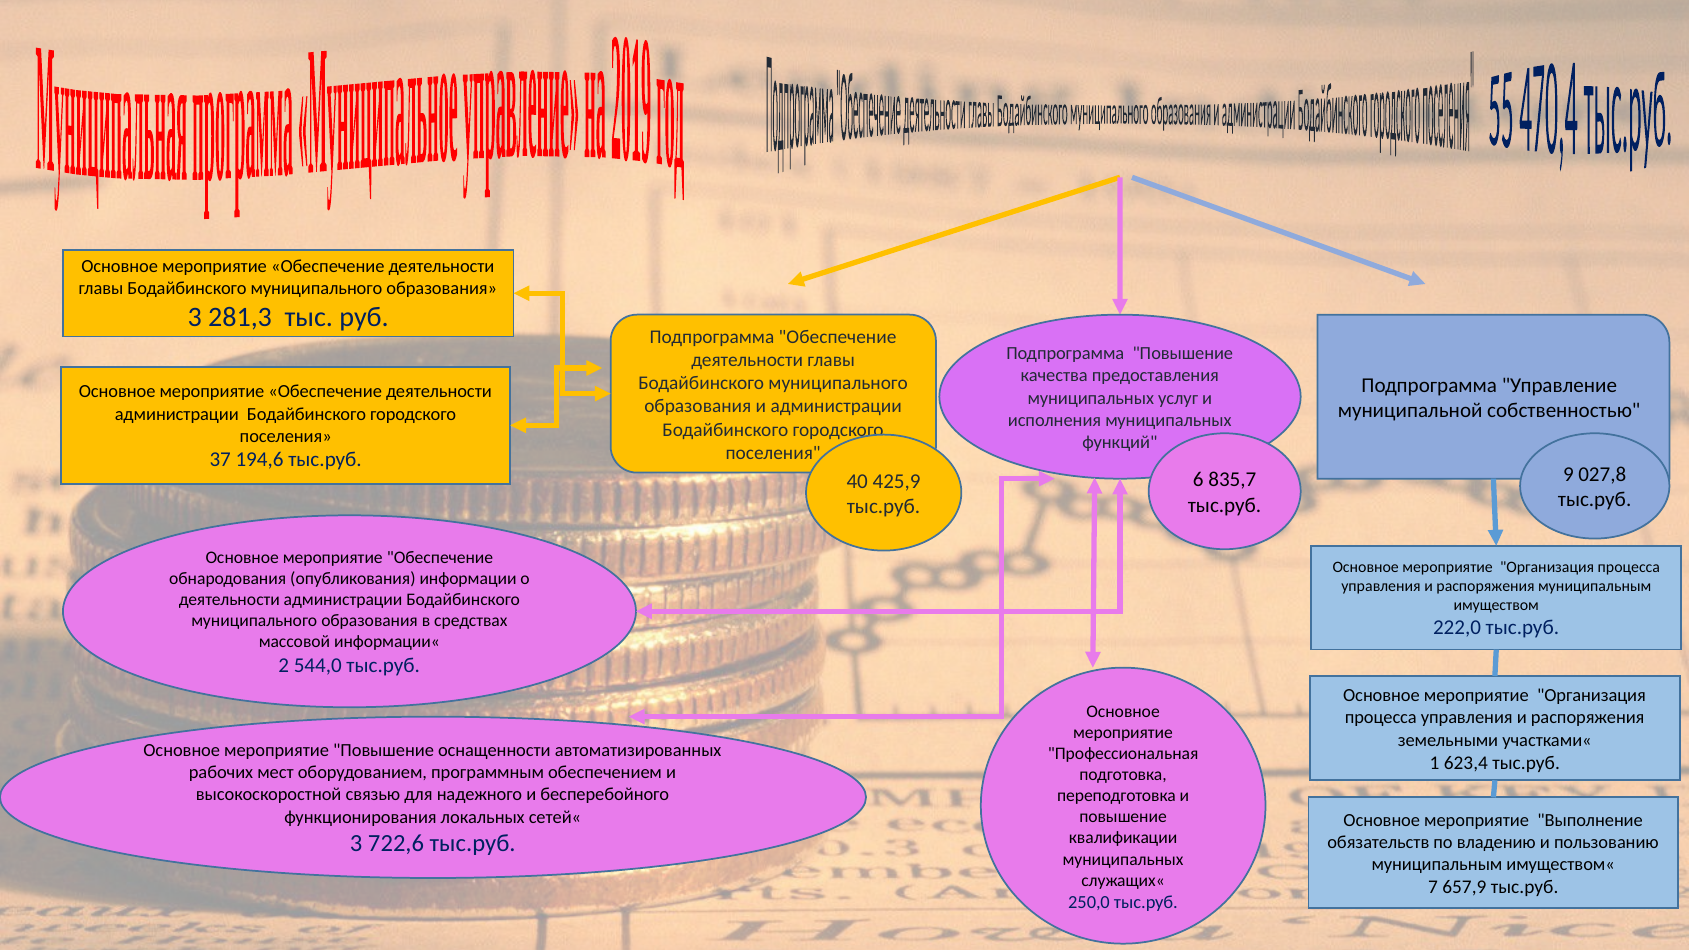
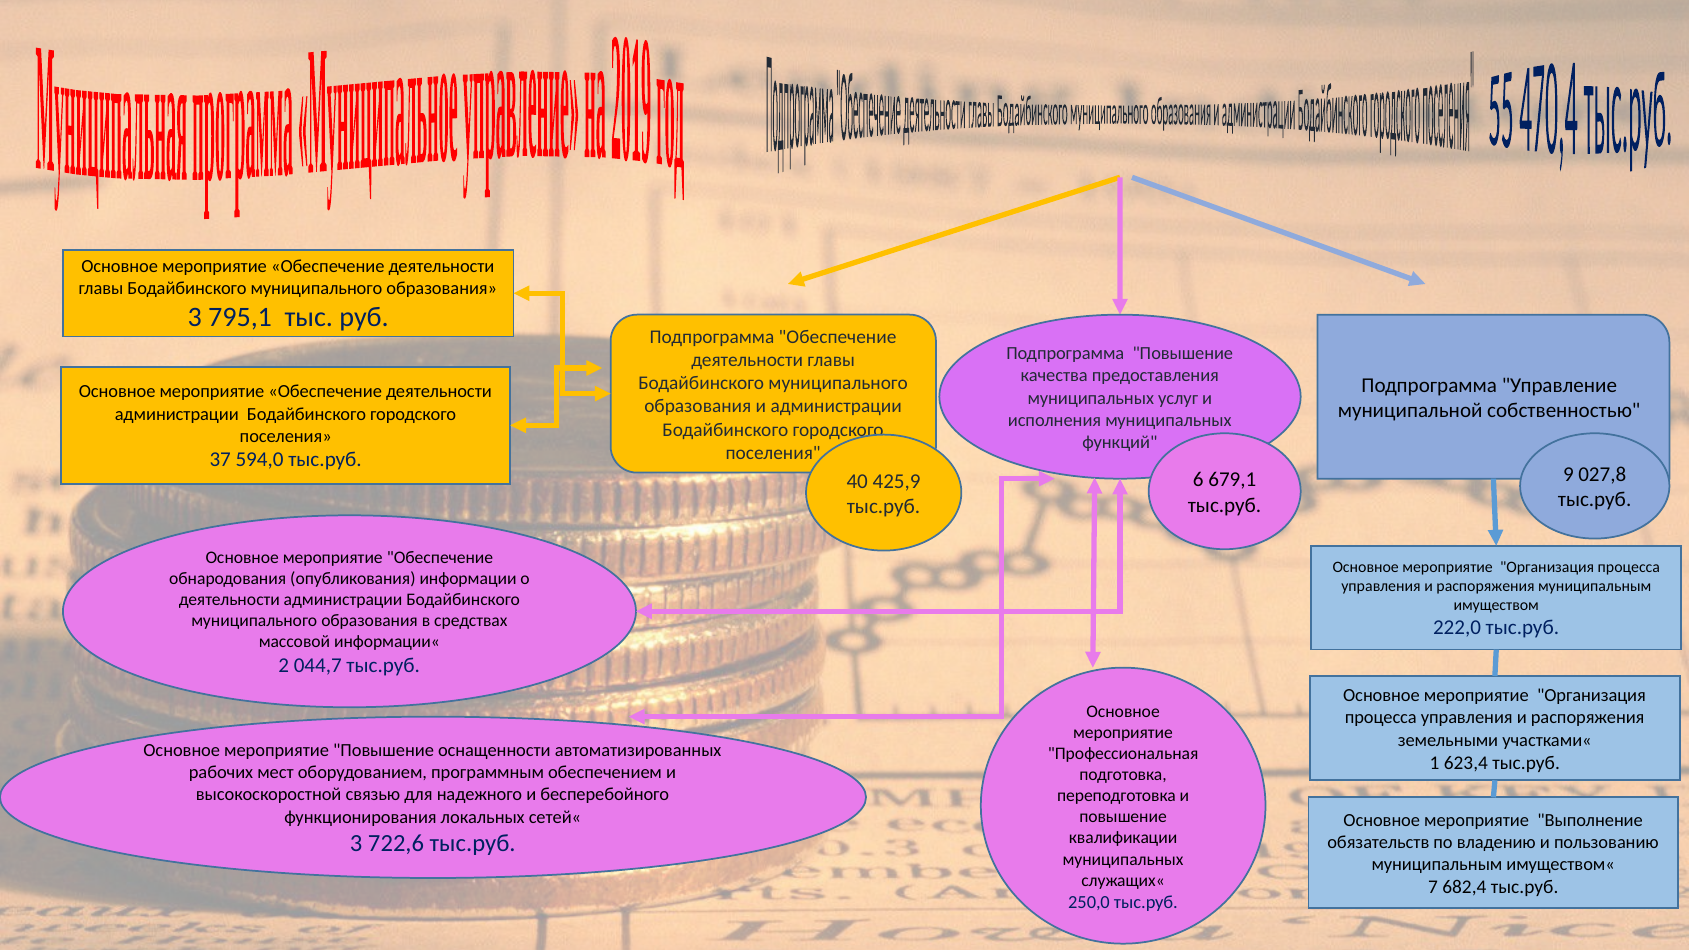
281,3: 281,3 -> 795,1 (240, 317)
194,6: 194,6 -> 594,0 (259, 460)
835,7: 835,7 -> 679,1 (1232, 480)
544,0: 544,0 -> 044,7 (318, 666)
657,9: 657,9 -> 682,4 (1464, 887)
